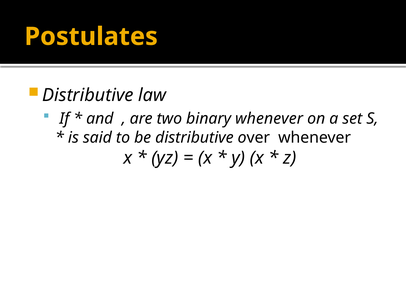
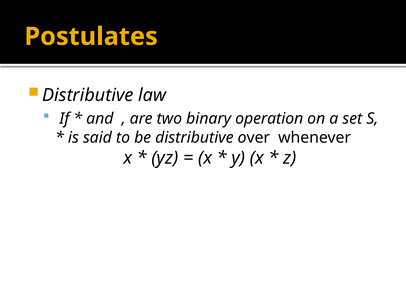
binary whenever: whenever -> operation (269, 118)
